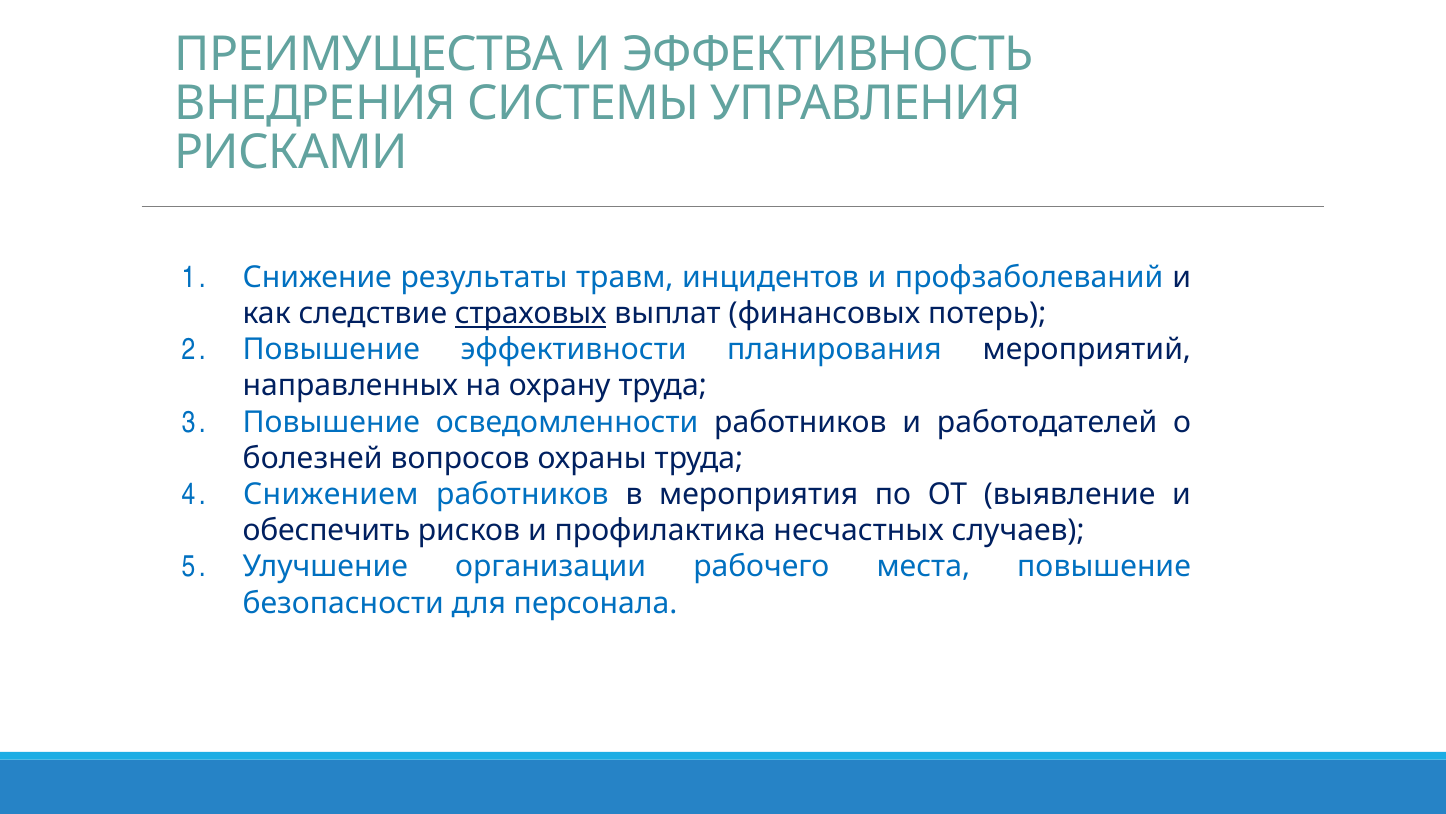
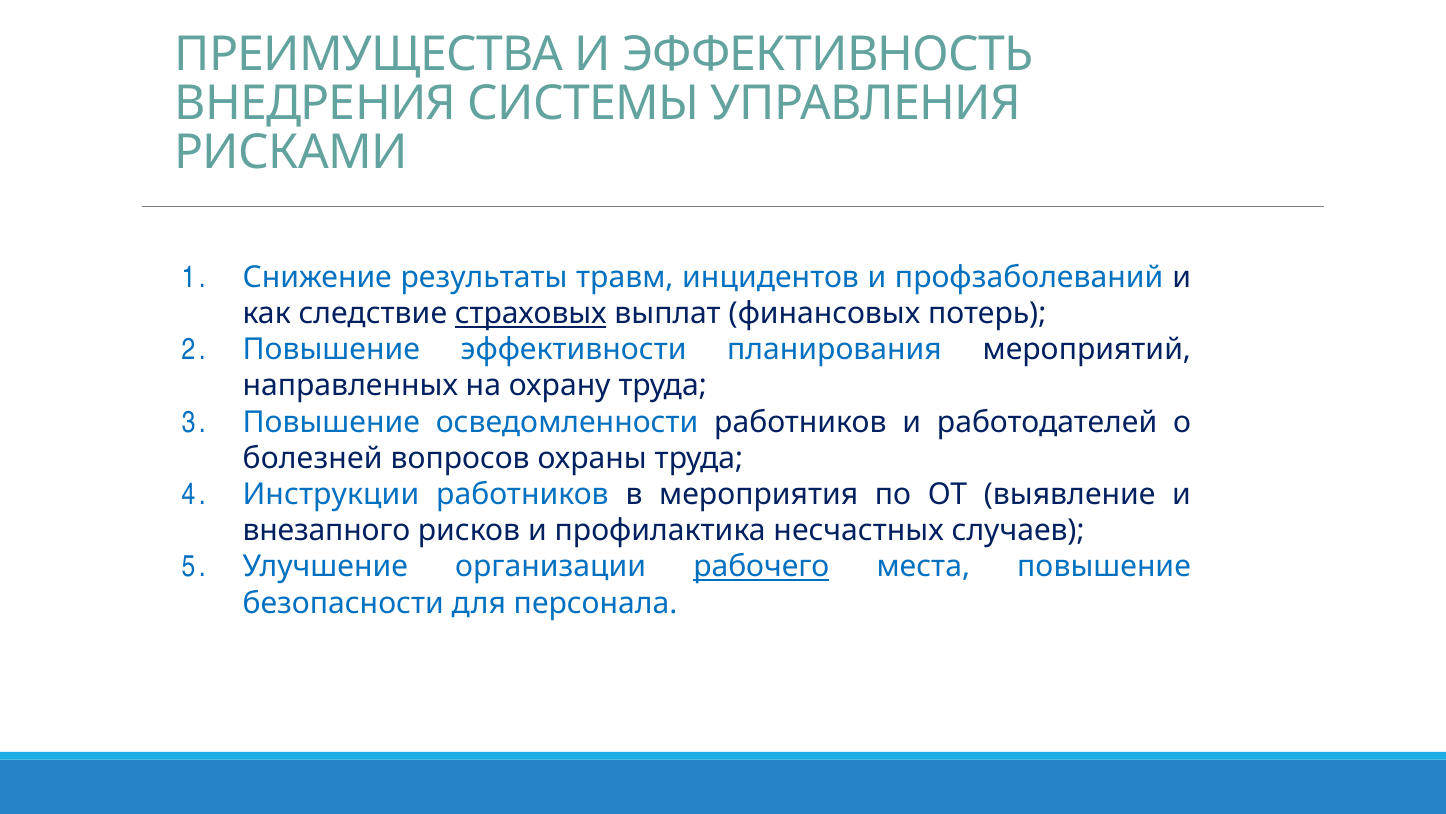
Снижением: Снижением -> Инструкции (331, 494)
обеспечить: обеспечить -> внезапного (326, 530)
рабочего underline: none -> present (761, 567)
